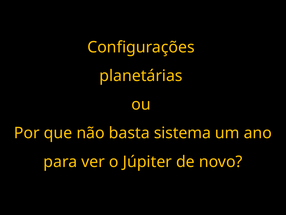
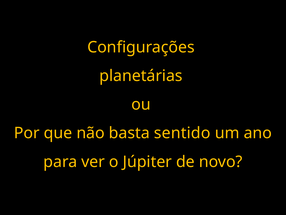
sistema: sistema -> sentido (182, 133)
